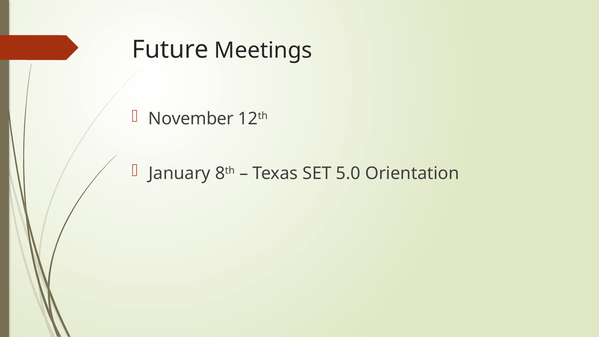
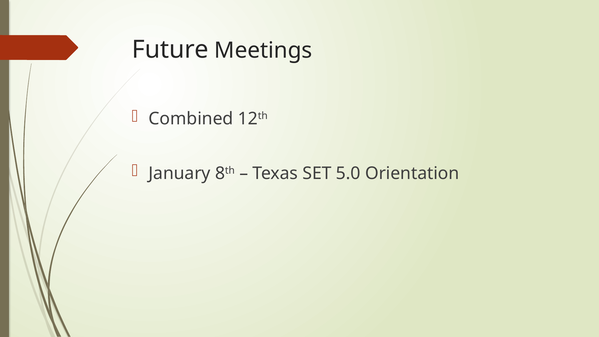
November: November -> Combined (191, 119)
